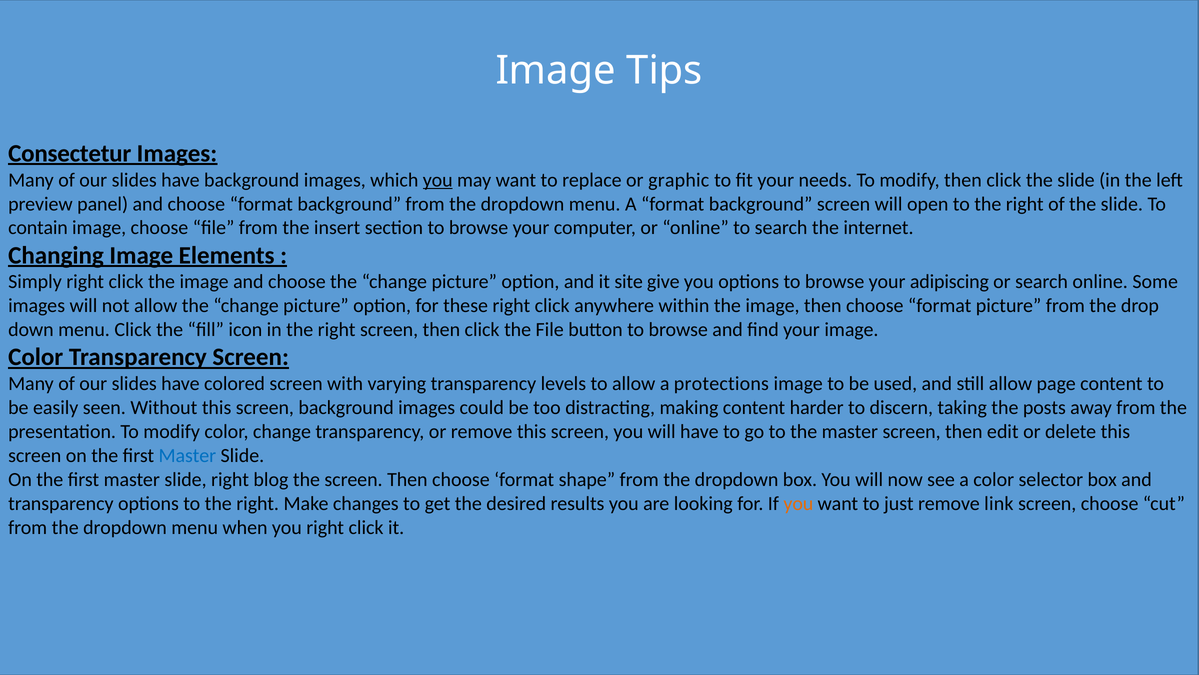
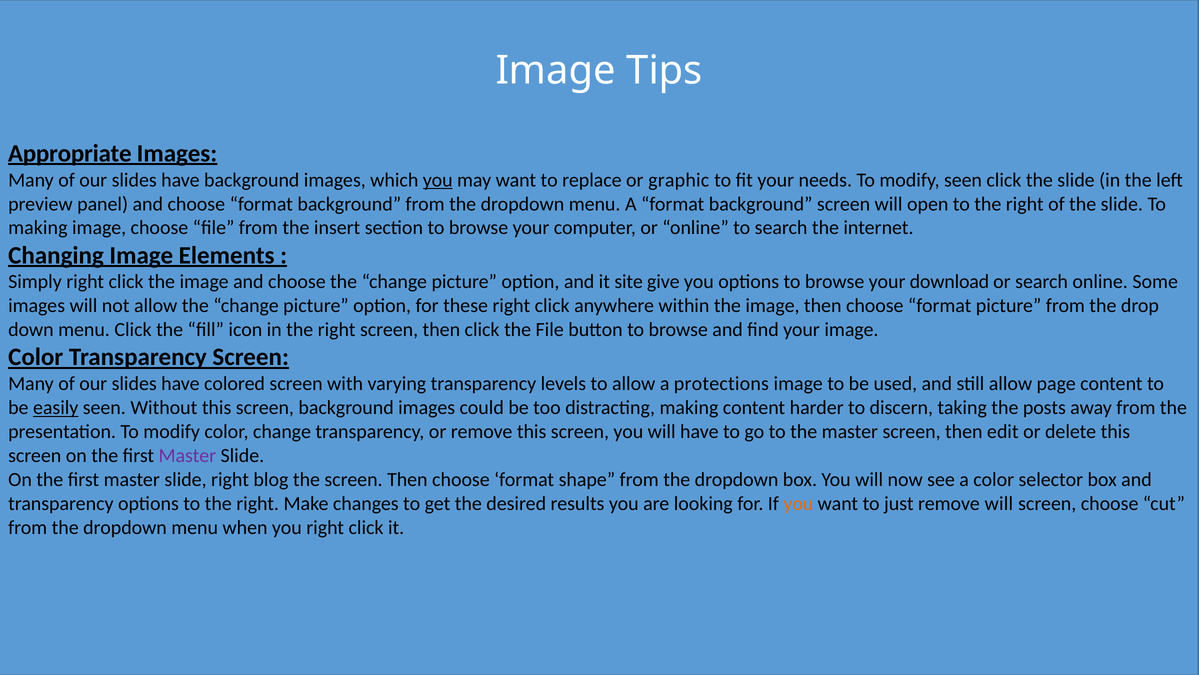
Consectetur: Consectetur -> Appropriate (70, 153)
modify then: then -> seen (963, 180)
contain: contain -> making (38, 228)
adipiscing: adipiscing -> download (949, 282)
easily underline: none -> present (56, 408)
Master colour: blue -> purple (187, 455)
remove link: link -> will (999, 503)
